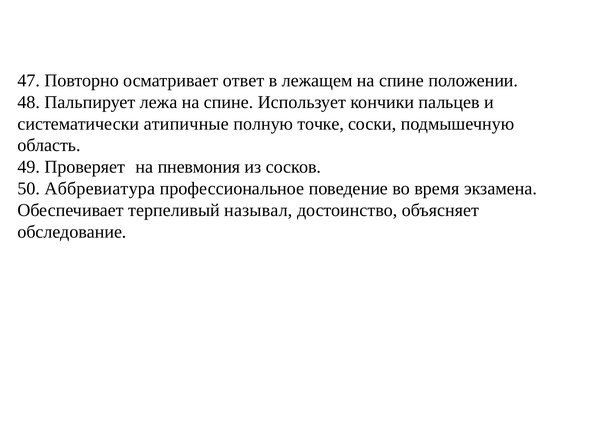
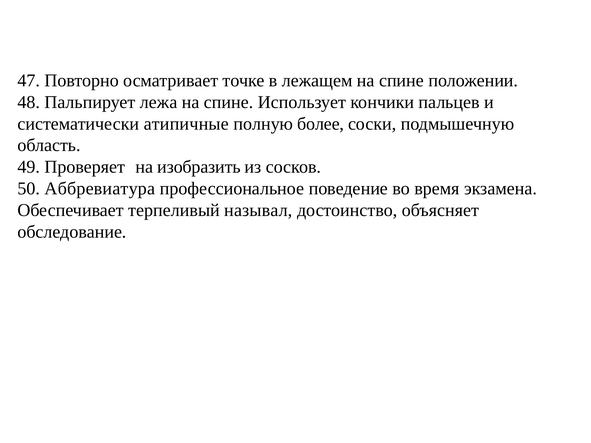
ответ: ответ -> точке (244, 80)
точке: точке -> более (321, 124)
пневмония: пневмония -> изобразить (199, 167)
